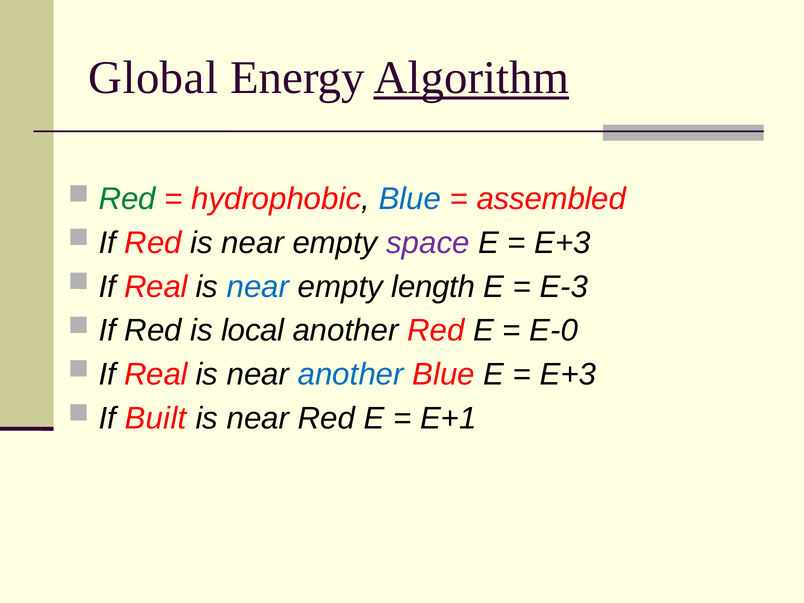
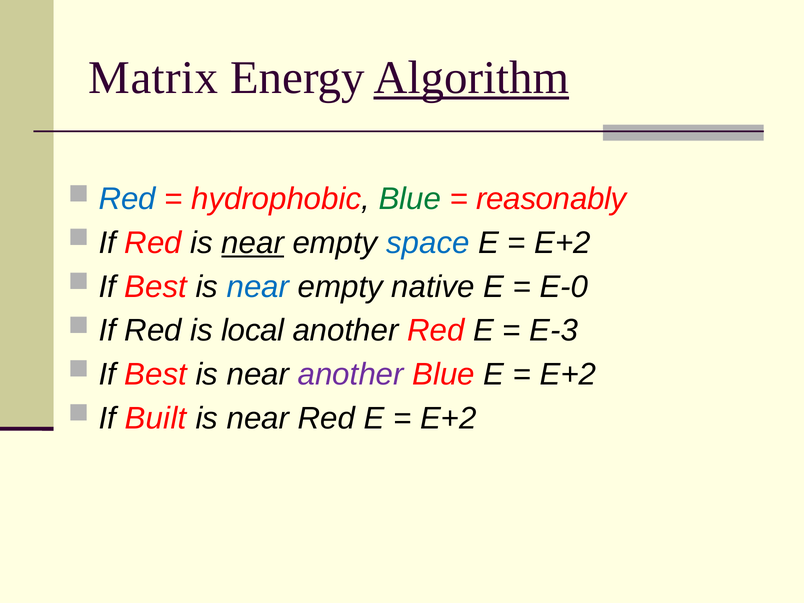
Global: Global -> Matrix (153, 78)
Red colour: green -> blue (127, 199)
Blue colour: blue -> green (410, 199)
assembled: assembled -> reasonably (551, 199)
near underline: none -> present (253, 243)
space colour: purple -> blue (428, 243)
E+3: E+3 -> E+2 (563, 243)
Real: Real -> Best (156, 287)
length: length -> native (433, 287)
E-3: E-3 -> E-0 (564, 287)
E-0: E-0 -> E-3 (554, 331)
Real: Real -> Best (156, 374)
another colour: blue -> purple (351, 374)
E+3: E+3 -> E+2 (568, 374)
E+1: E+1 -> E+2 (448, 418)
